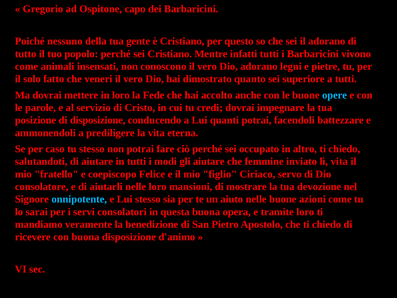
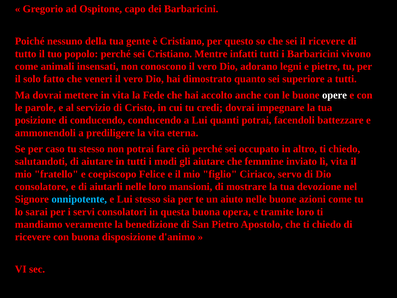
il adorano: adorano -> ricevere (327, 41)
in loro: loro -> vita (121, 95)
opere colour: light blue -> white (335, 95)
di disposizione: disposizione -> conducendo (98, 120)
